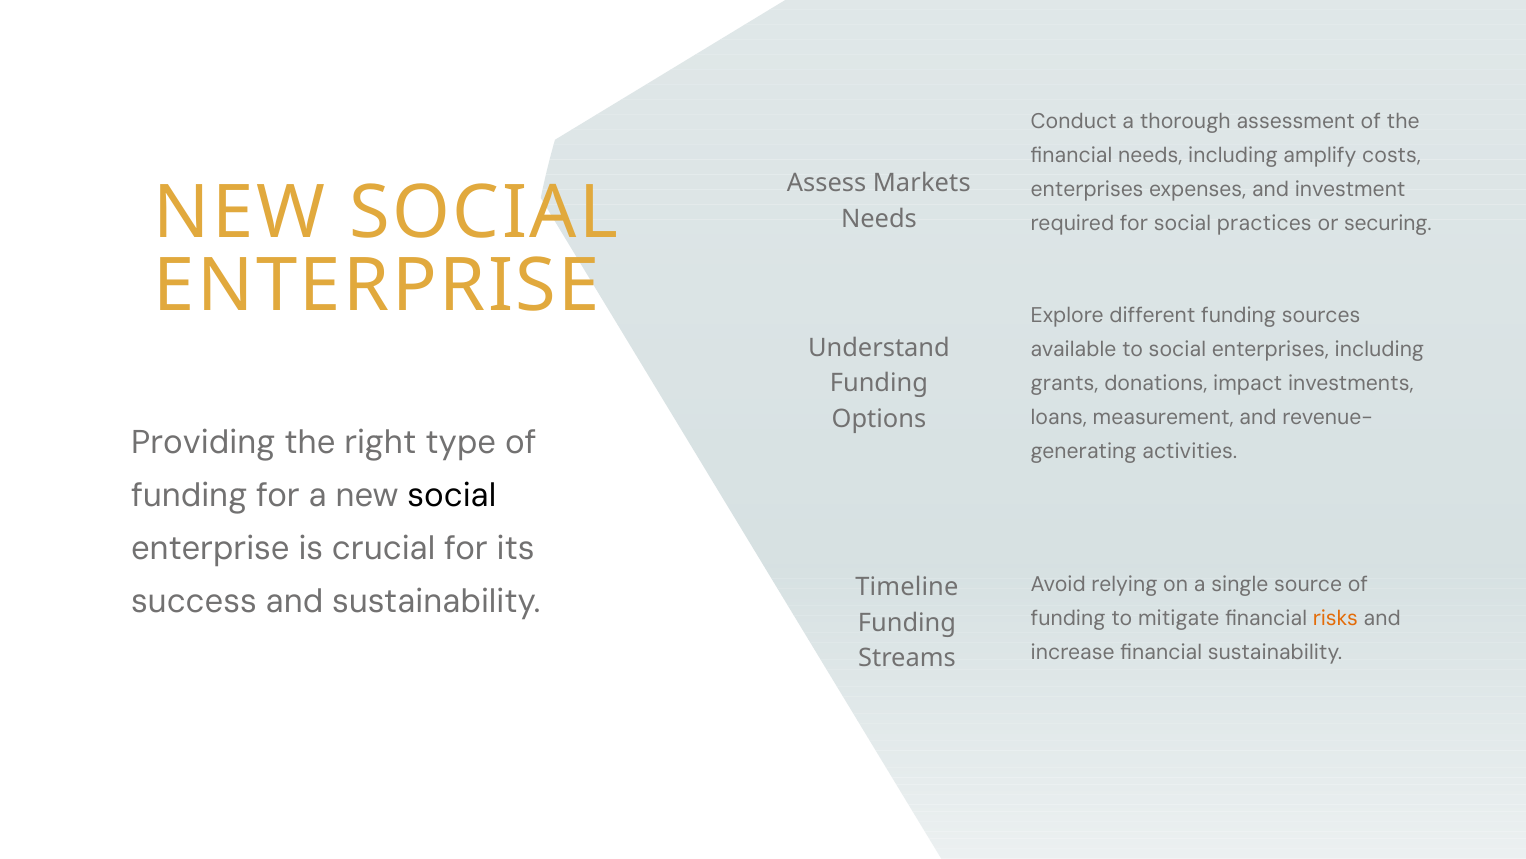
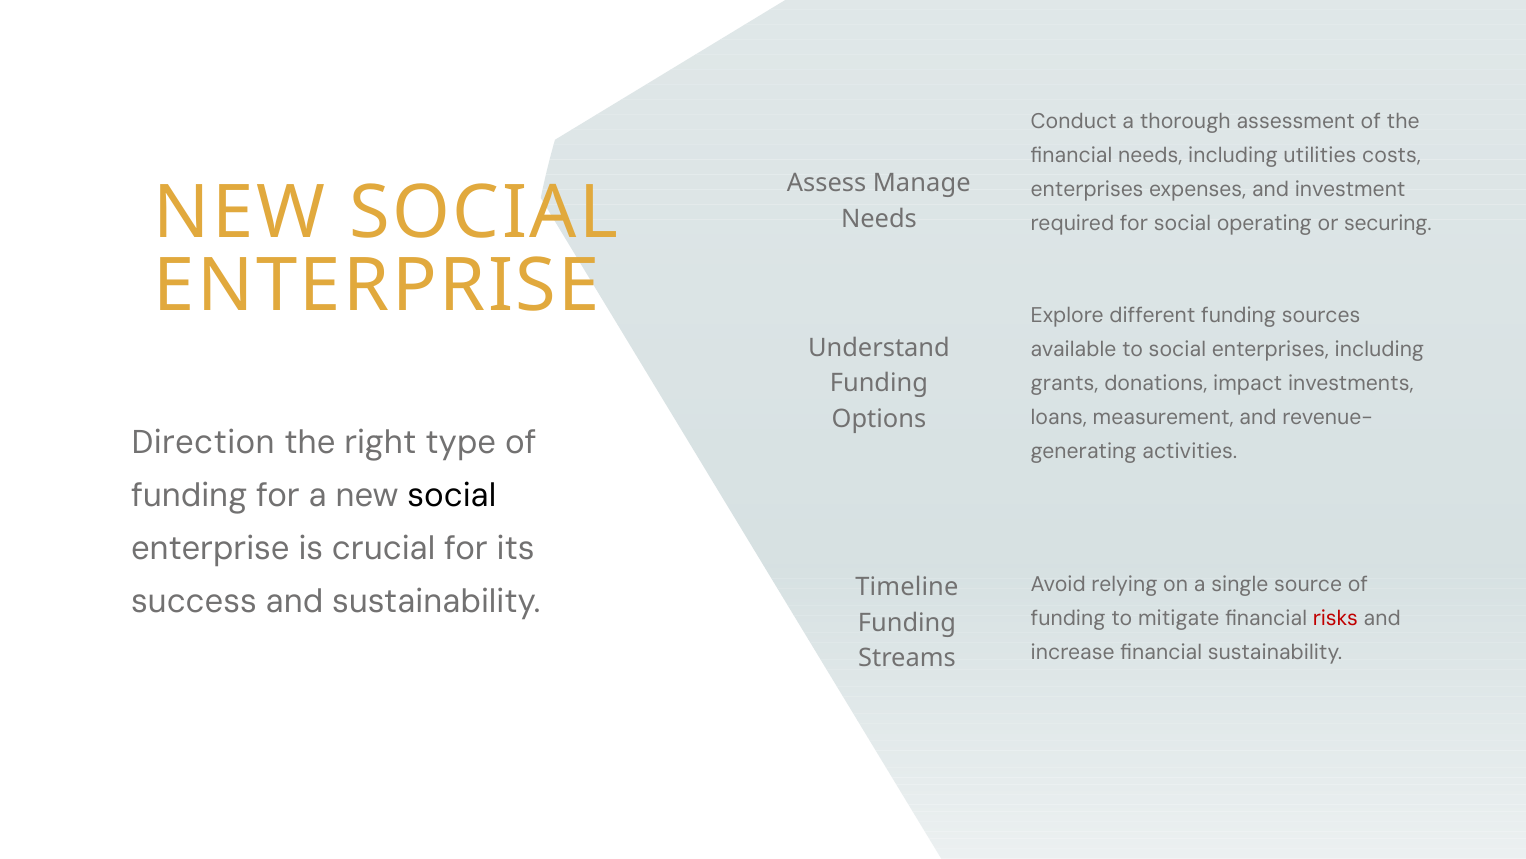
amplify: amplify -> utilities (1320, 156)
Markets: Markets -> Manage (922, 183)
practices: practices -> operating (1264, 223)
Providing: Providing -> Direction (203, 443)
risks colour: orange -> red (1335, 618)
